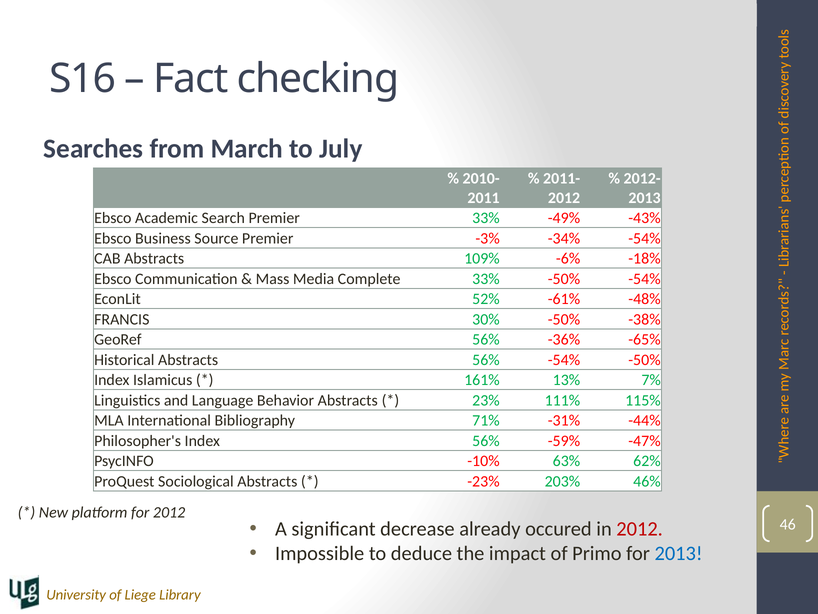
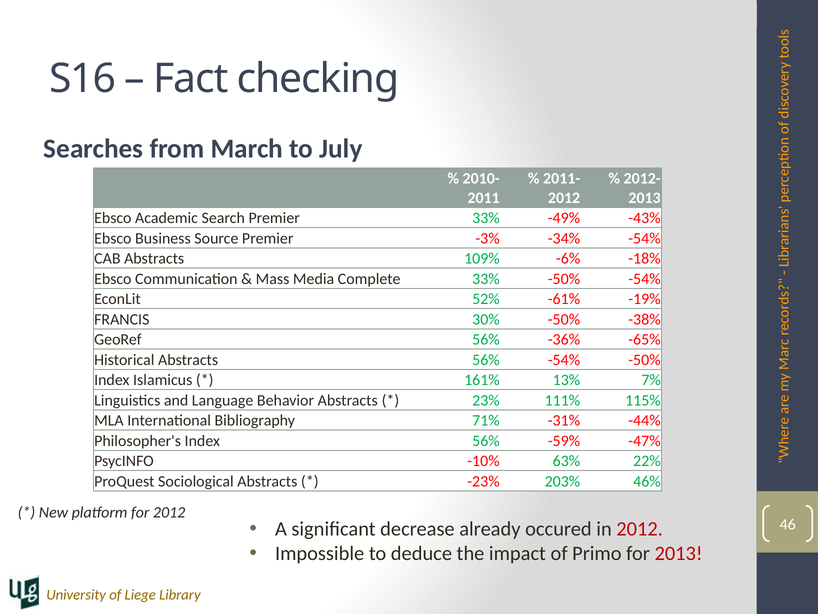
-48%: -48% -> -19% (644, 299)
62%: 62% -> 22% (647, 461)
2013 colour: blue -> red (679, 553)
